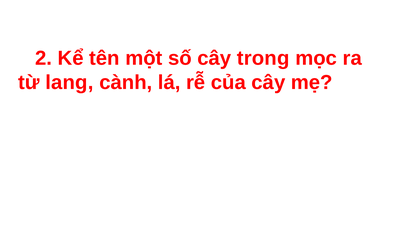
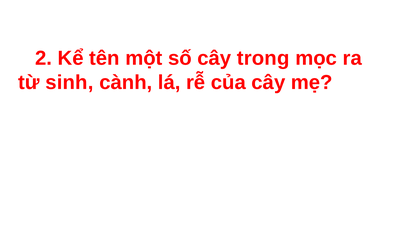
lang: lang -> sinh (69, 83)
